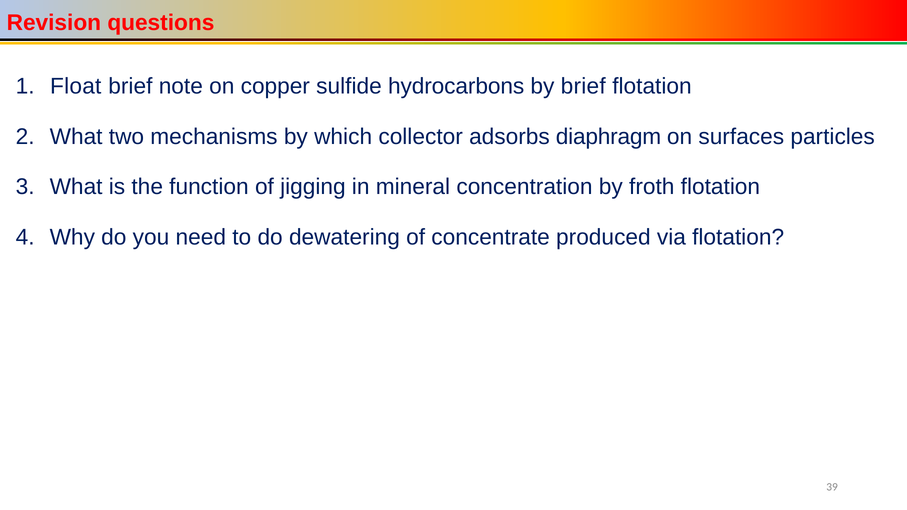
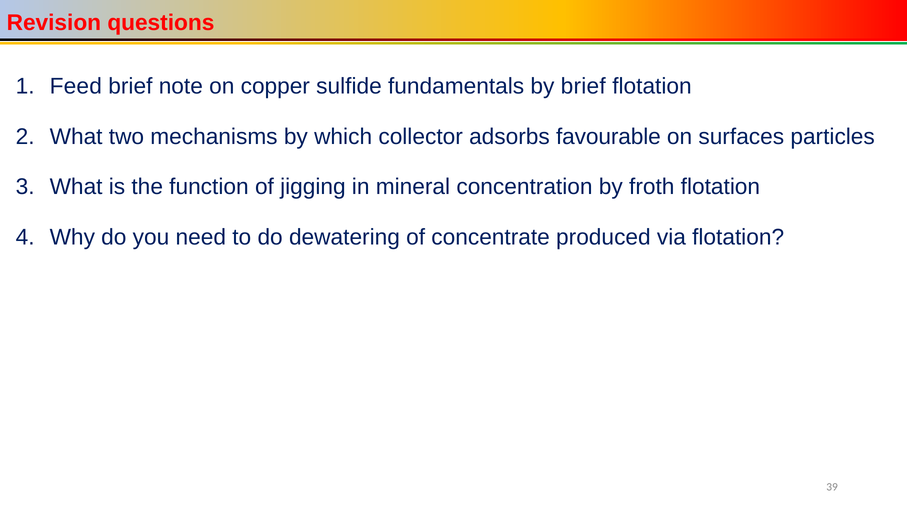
Float: Float -> Feed (76, 86)
hydrocarbons: hydrocarbons -> fundamentals (456, 86)
diaphragm: diaphragm -> favourable (608, 137)
